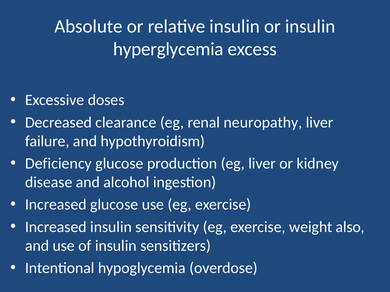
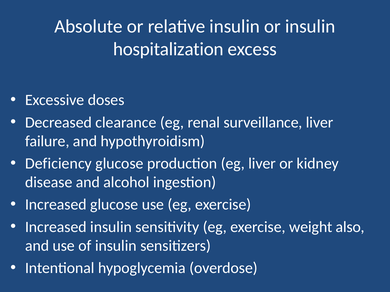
hyperglycemia: hyperglycemia -> hospitalization (168, 49)
neuropathy: neuropathy -> surveillance (263, 123)
